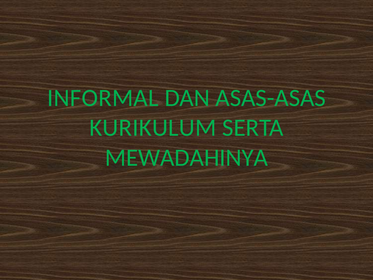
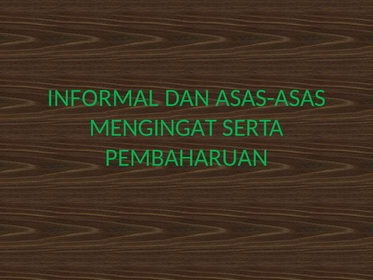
KURIKULUM: KURIKULUM -> MENGINGAT (153, 128)
MEWADAHINYA: MEWADAHINYA -> PEMBAHARUAN (186, 157)
